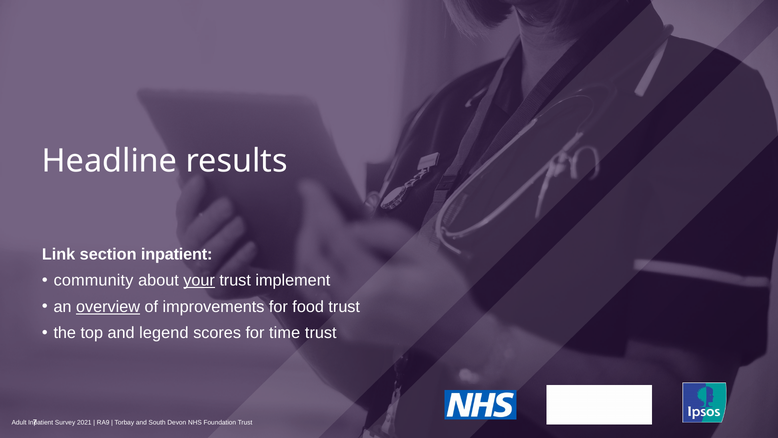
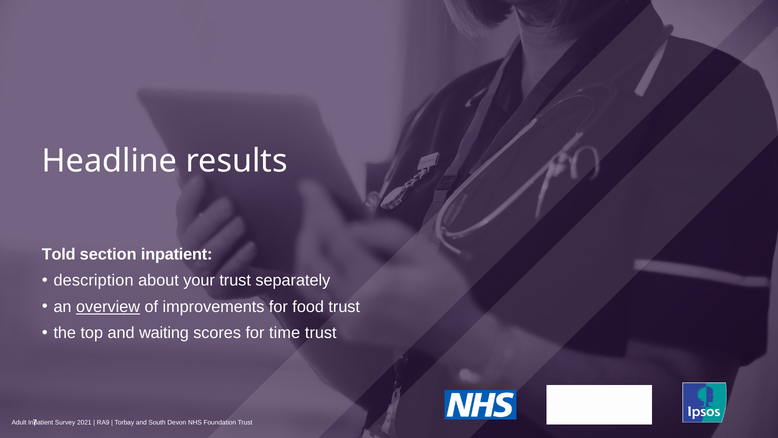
Link: Link -> Told (59, 254)
community: community -> description (94, 280)
your underline: present -> none (199, 280)
implement: implement -> separately (293, 280)
legend: legend -> waiting (164, 333)
